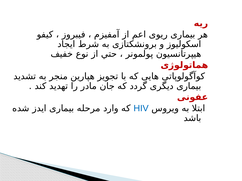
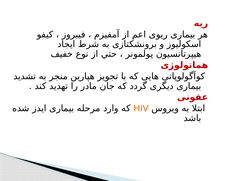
HIV colour: blue -> orange (141, 109)
